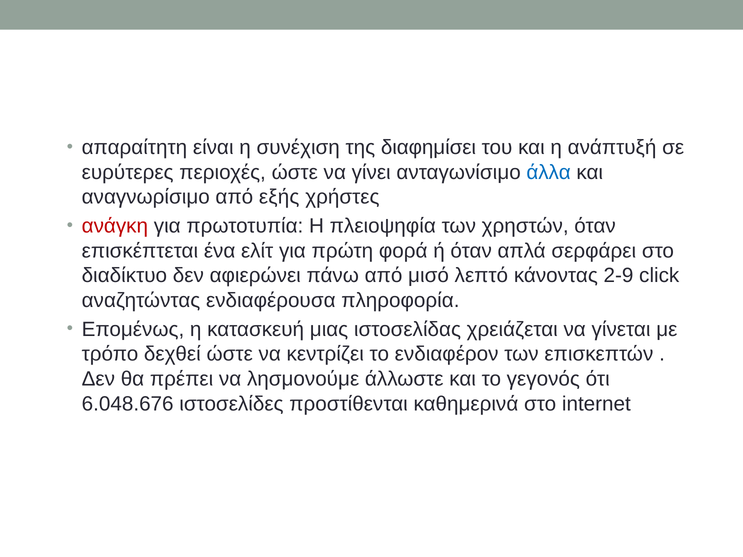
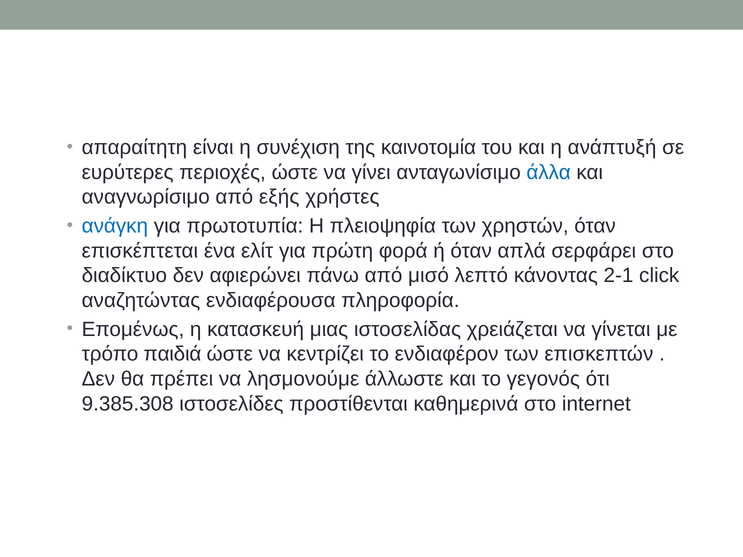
διαφημίσει: διαφημίσει -> καινοτομία (428, 148)
ανάγκη colour: red -> blue (115, 226)
2-9: 2-9 -> 2-1 (618, 276)
δεχθεί: δεχθεί -> παιδιά (172, 354)
6.048.676: 6.048.676 -> 9.385.308 (128, 404)
